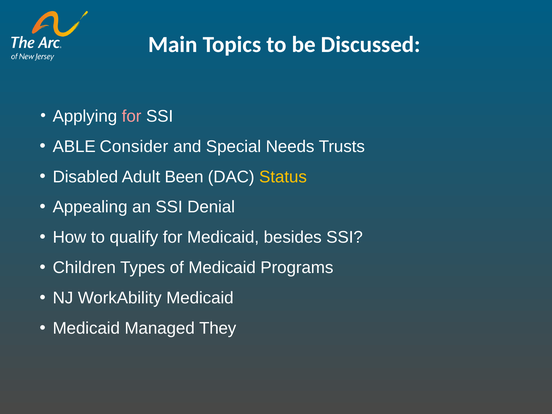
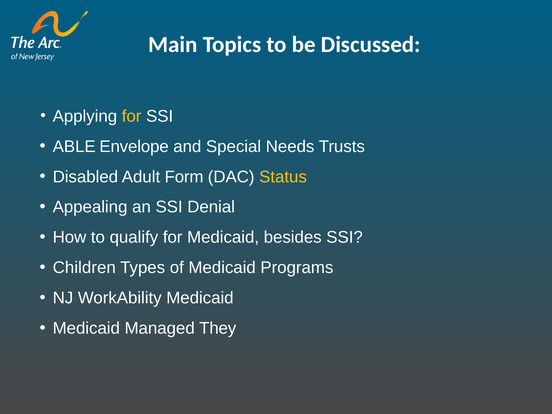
for colour: pink -> yellow (132, 116)
Consider: Consider -> Envelope (134, 146)
Been: Been -> Form (184, 177)
